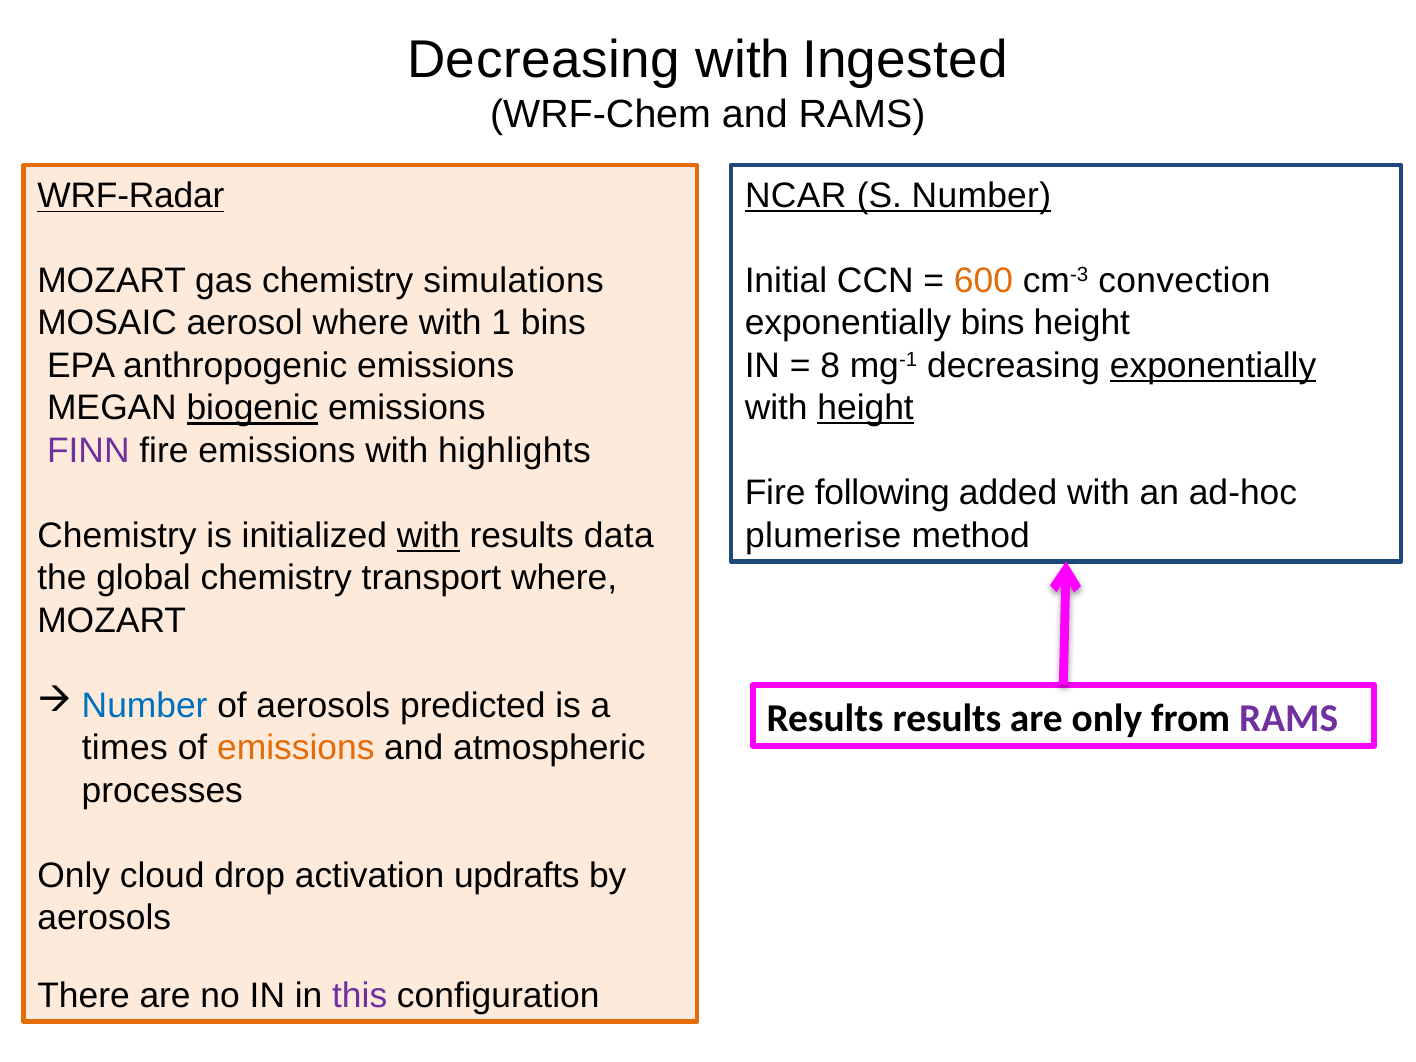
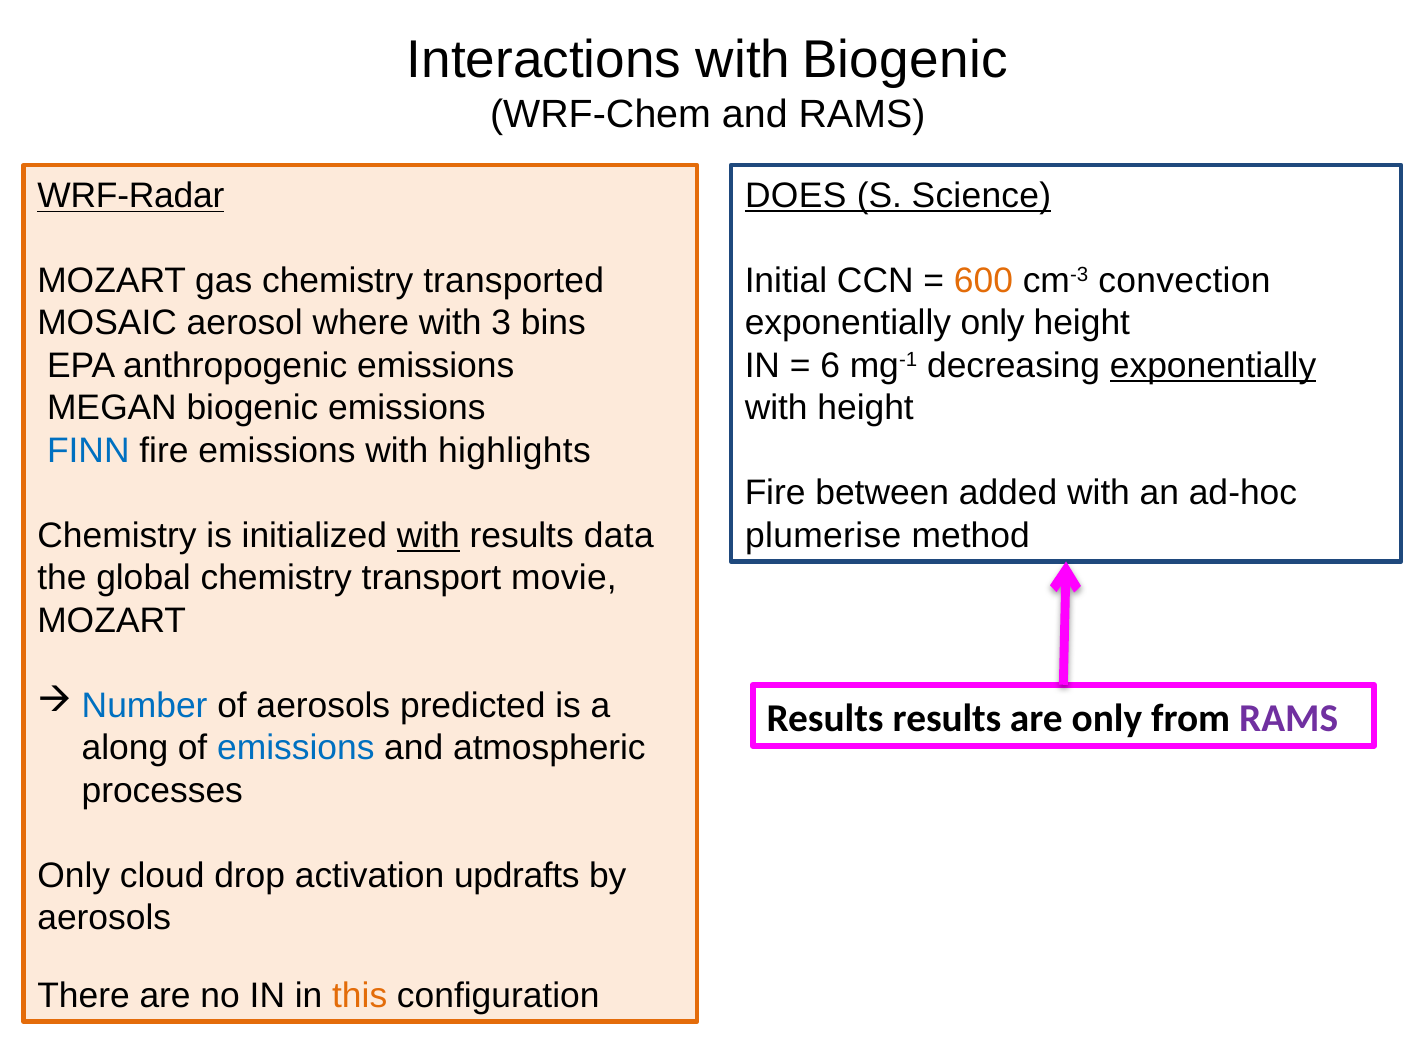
Decreasing: Decreasing -> Interactions (544, 60)
with Ingested: Ingested -> Biogenic (905, 60)
NCAR: NCAR -> DOES (796, 196)
S Number: Number -> Science (981, 196)
simulations: simulations -> transported (514, 281)
1: 1 -> 3 (501, 323)
exponentially bins: bins -> only (993, 323)
8: 8 -> 6 (830, 366)
biogenic underline: present -> none (252, 408)
height underline: present -> none (866, 408)
FINN colour: purple -> blue (88, 451)
following: following -> between (882, 493)
transport where: where -> movie (564, 578)
times: times -> along (125, 748)
emissions colour: orange -> blue (296, 748)
this colour: purple -> orange (360, 996)
